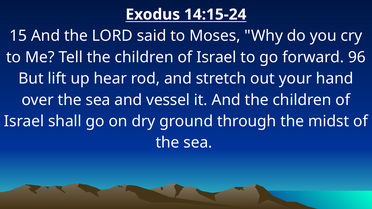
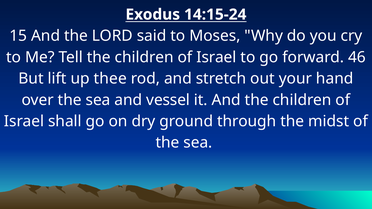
96: 96 -> 46 (357, 57)
hear: hear -> thee (110, 79)
